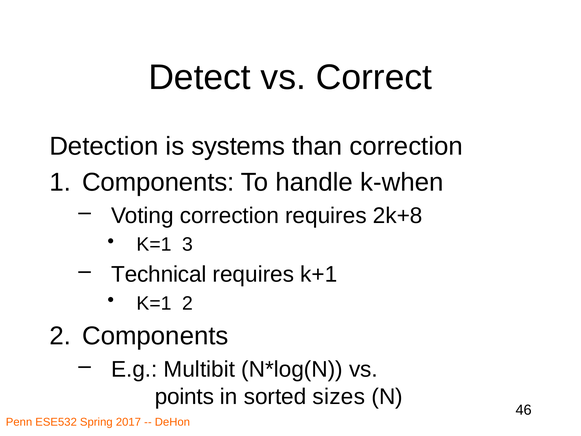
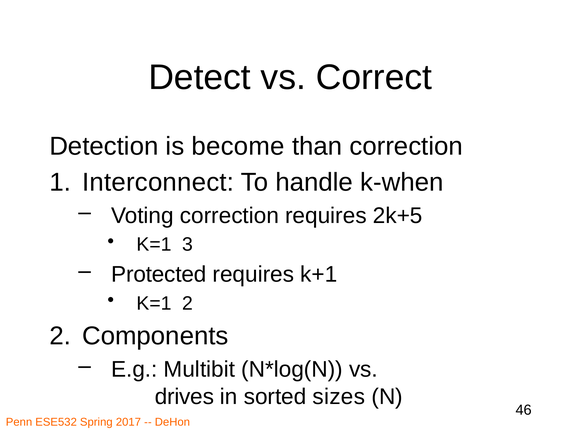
systems: systems -> become (238, 146)
Components: Components -> Interconnect (158, 182)
2k+8: 2k+8 -> 2k+5 (398, 216)
Technical: Technical -> Protected (159, 274)
points: points -> drives (184, 396)
